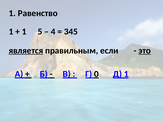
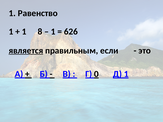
5: 5 -> 8 (40, 32)
4: 4 -> 1 (53, 32)
345: 345 -> 626 (71, 32)
это underline: present -> none (145, 51)
